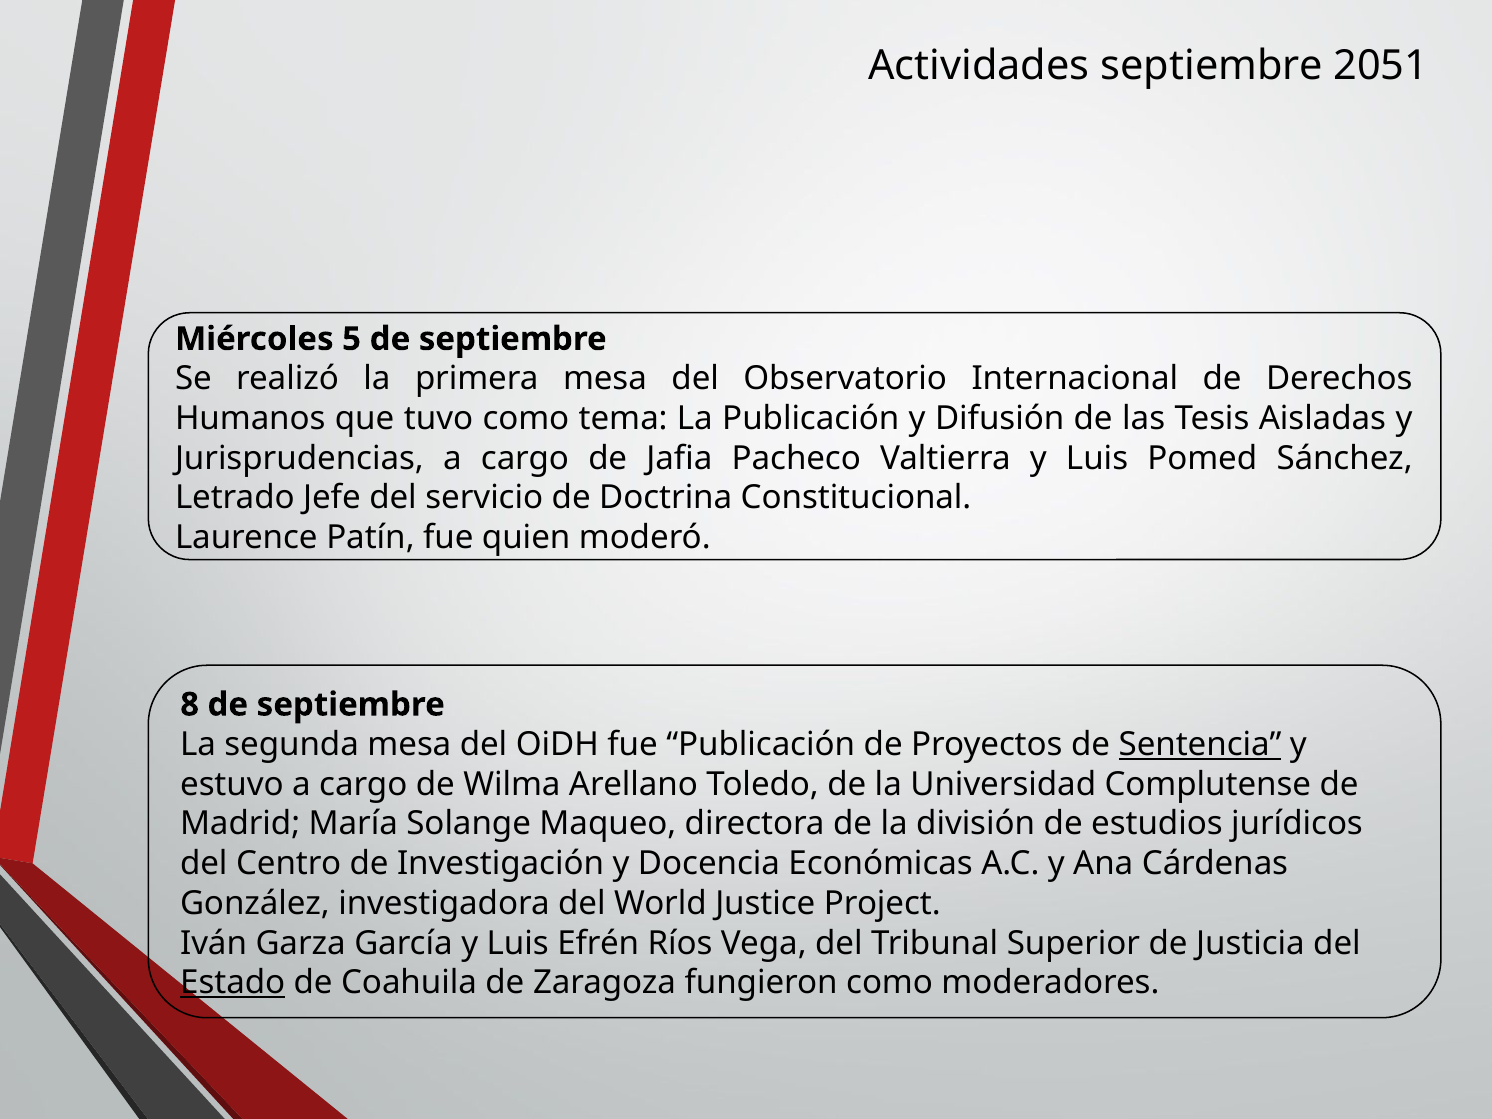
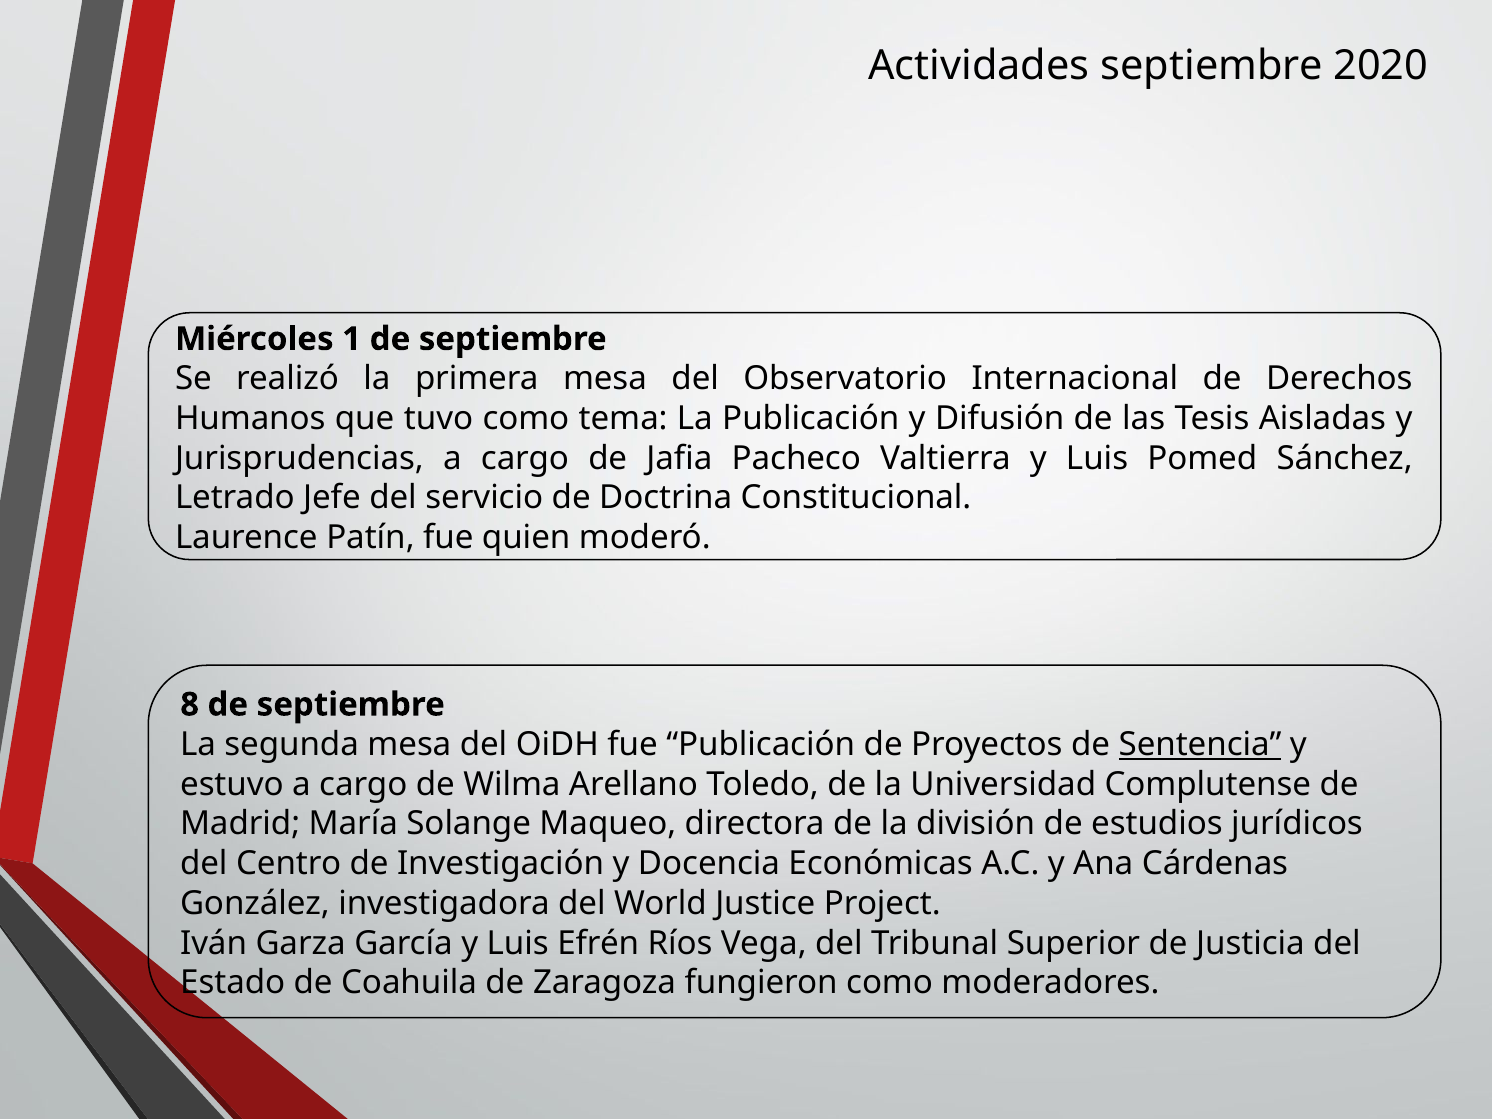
2051: 2051 -> 2020 (1381, 66)
5: 5 -> 1 (352, 339)
Estado underline: present -> none (233, 983)
